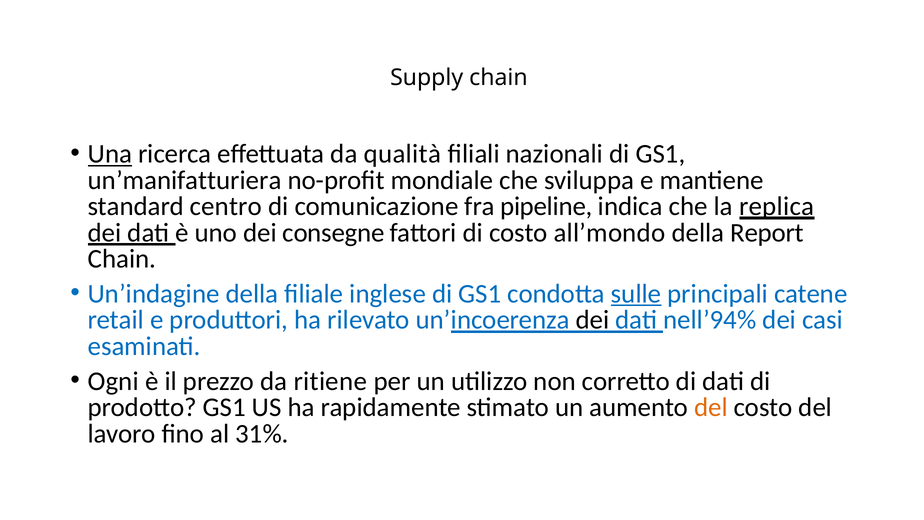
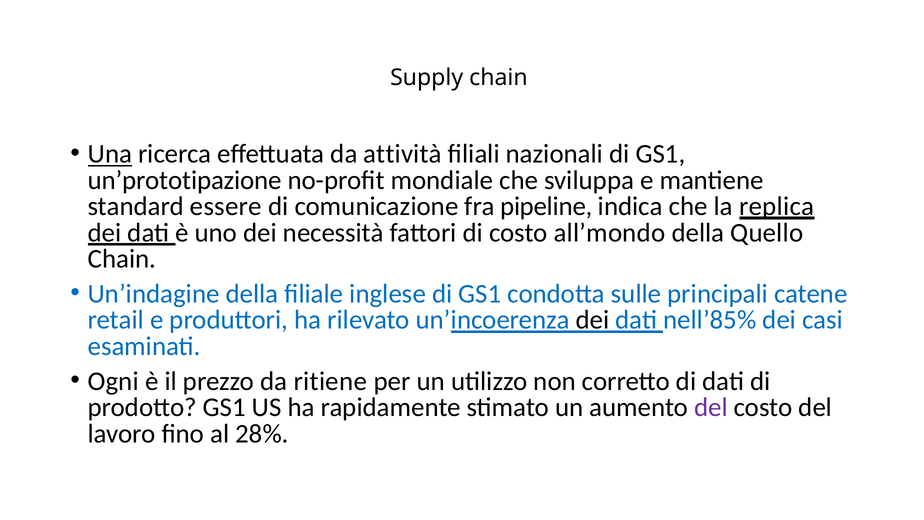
qualità: qualità -> attività (403, 154)
un’manifatturiera: un’manifatturiera -> un’prototipazione (185, 180)
centro: centro -> essere (226, 206)
consegne: consegne -> necessità (333, 233)
Report: Report -> Quello (767, 233)
sulle underline: present -> none (636, 294)
nell’94%: nell’94% -> nell’85% (710, 320)
del colour: orange -> purple (711, 407)
31%: 31% -> 28% (262, 433)
